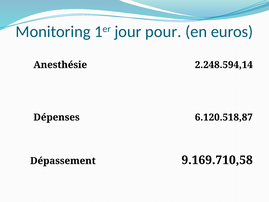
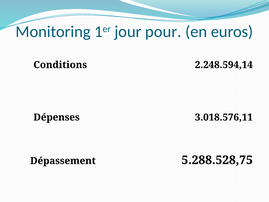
Anesthésie: Anesthésie -> Conditions (60, 65)
6.120.518,87: 6.120.518,87 -> 3.018.576,11 (224, 117)
9.169.710,58: 9.169.710,58 -> 5.288.528,75 (217, 160)
